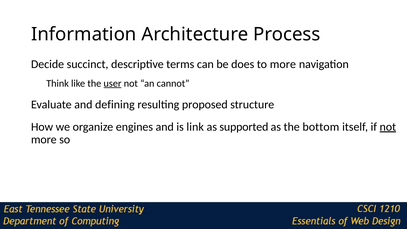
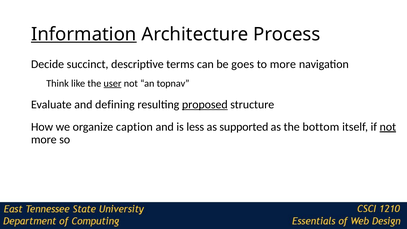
Information underline: none -> present (84, 34)
does: does -> goes (243, 64)
cannot: cannot -> topnav (173, 83)
proposed underline: none -> present (205, 105)
engines: engines -> caption (134, 127)
link: link -> less (195, 127)
